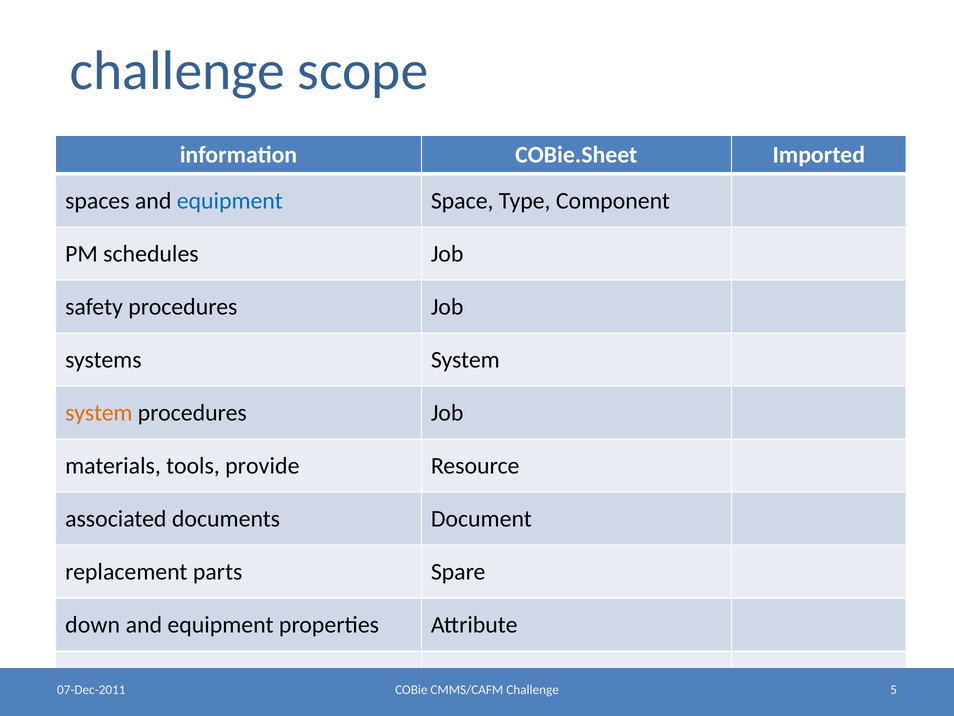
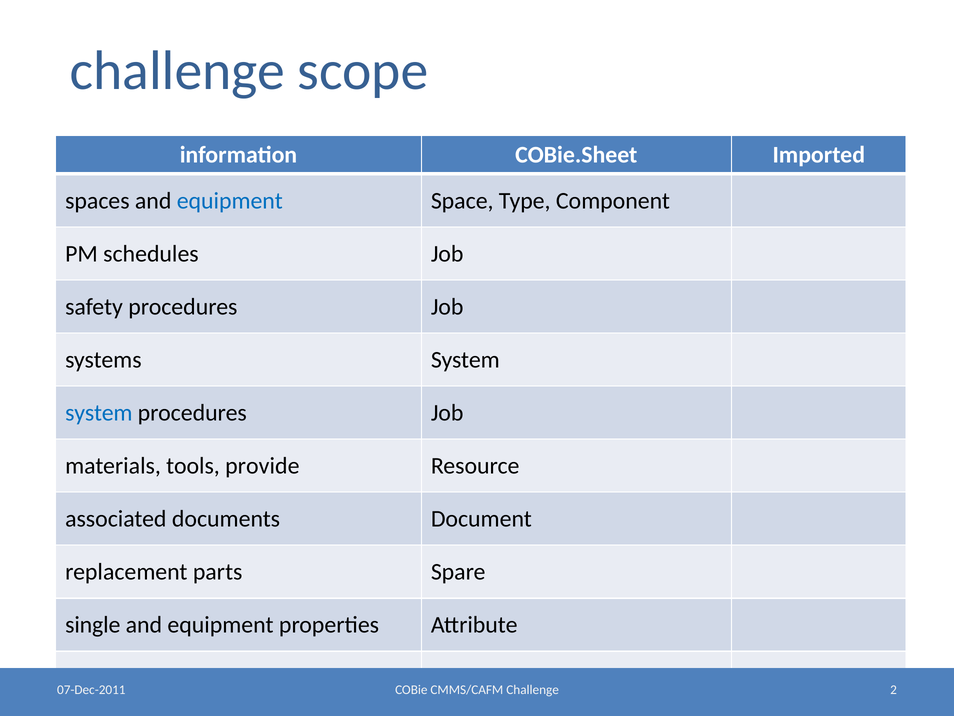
system colour: orange -> blue (99, 413)
down: down -> single (93, 625)
5: 5 -> 2 (894, 689)
